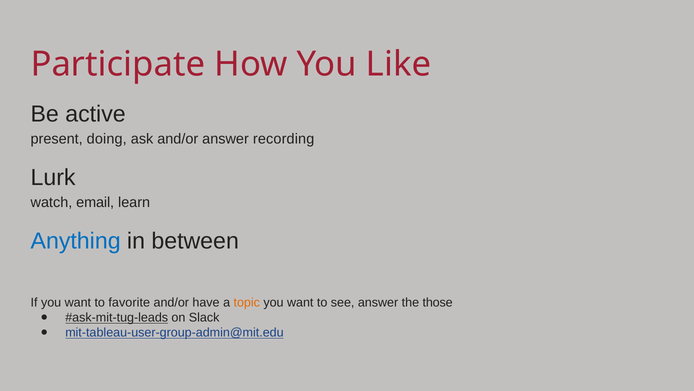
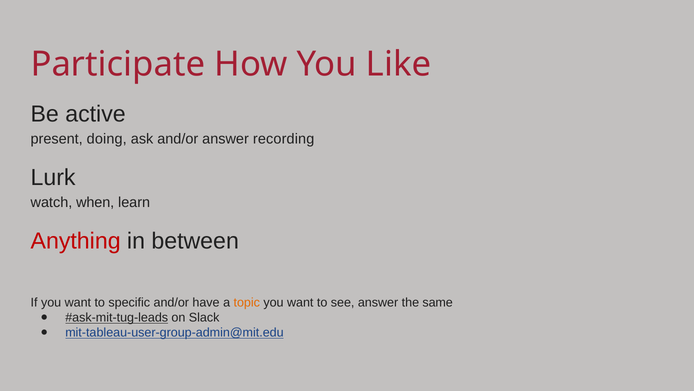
email: email -> when (95, 202)
Anything colour: blue -> red (76, 241)
favorite: favorite -> specific (129, 302)
those: those -> same (438, 302)
